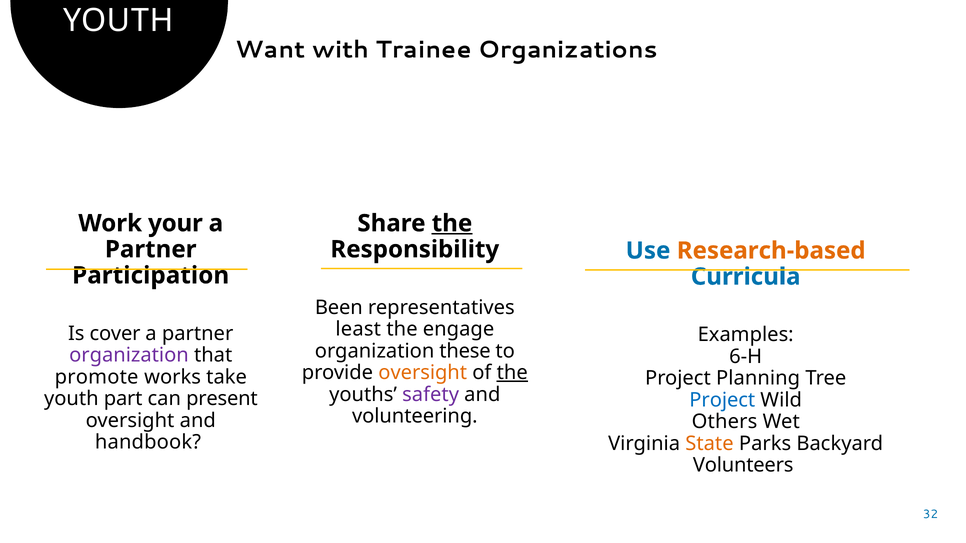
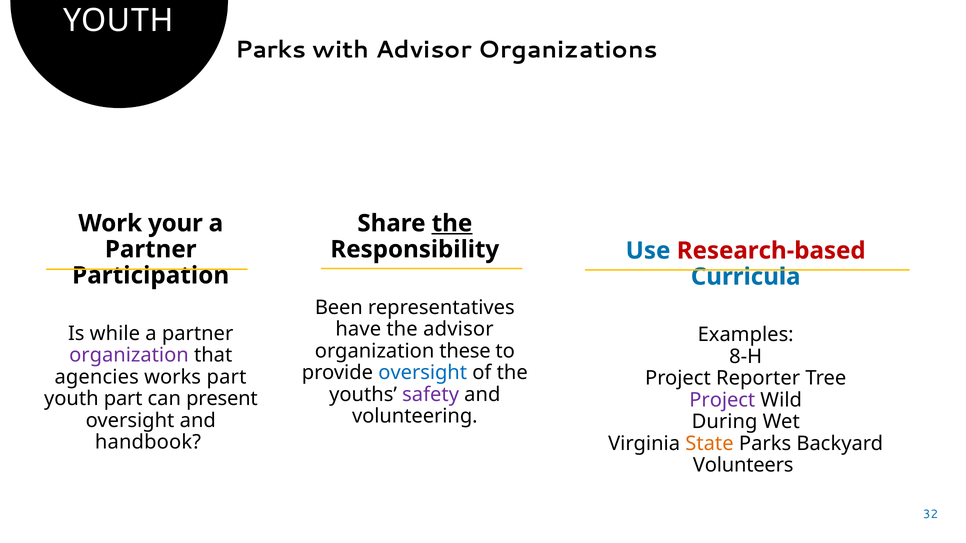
Want: Want -> Parks (271, 50)
with Trainee: Trainee -> Advisor (424, 50)
Research-based colour: orange -> red (771, 251)
least: least -> have (358, 329)
the engage: engage -> advisor (458, 329)
cover: cover -> while (115, 334)
6-H: 6-H -> 8-H (746, 357)
oversight colour: orange -> blue (423, 373)
the underline: present -> none (512, 373)
promote: promote -> agencies (97, 377)
works take: take -> part (226, 377)
Planning: Planning -> Reporter (758, 379)
Project colour: blue -> purple (722, 400)
Others: Others -> During (725, 422)
